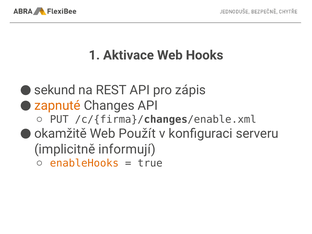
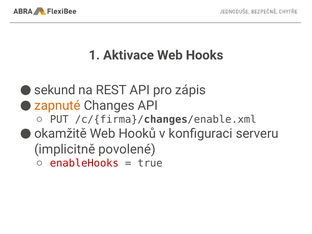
Použít: Použít -> Hooků (137, 134)
informují: informují -> povolené (127, 149)
enableHooks colour: orange -> red (84, 163)
